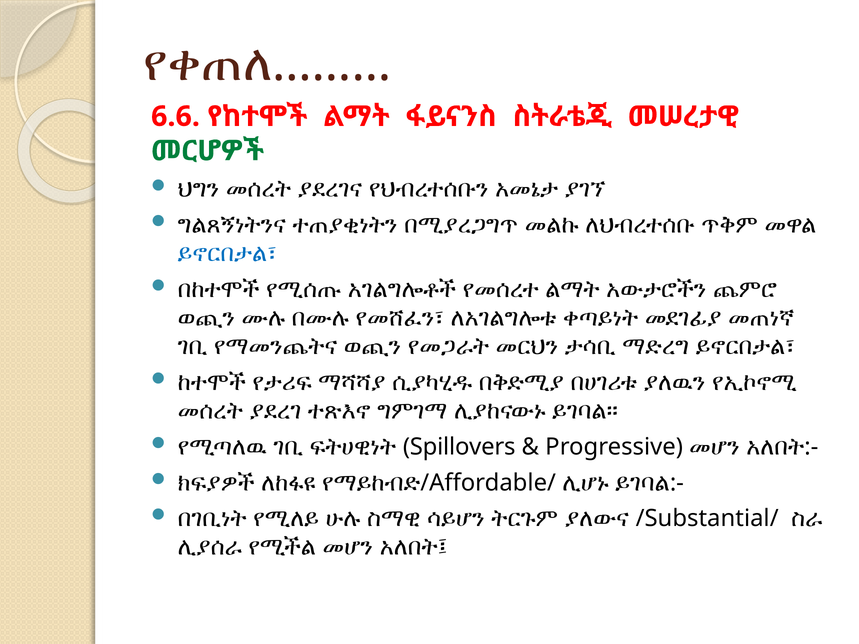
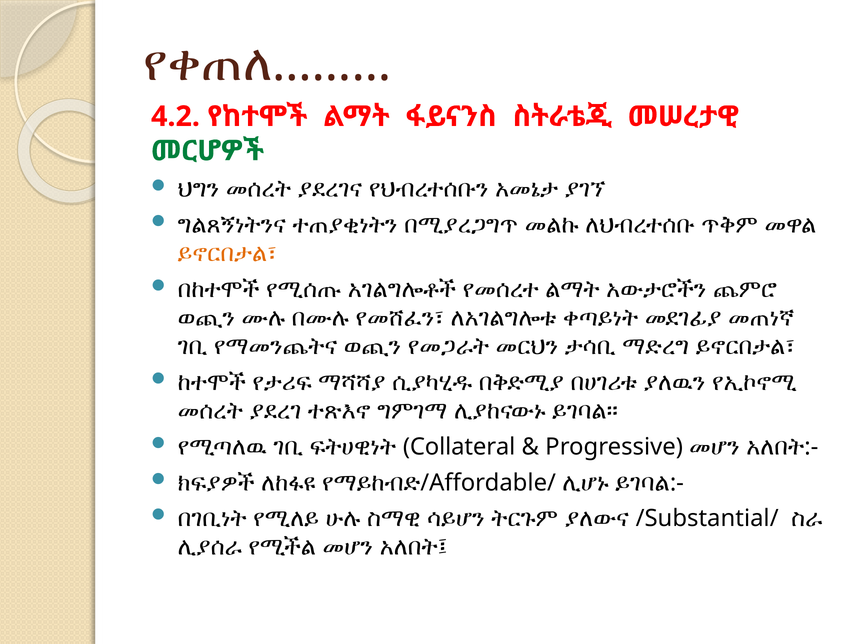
6.6: 6.6 -> 4.2 (175, 116)
ይኖርበታል፣ colour: blue -> orange (227, 254)
Spillovers: Spillovers -> Collateral (459, 447)
